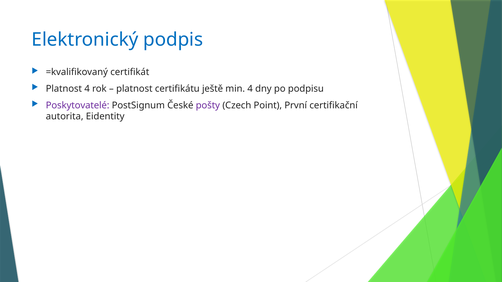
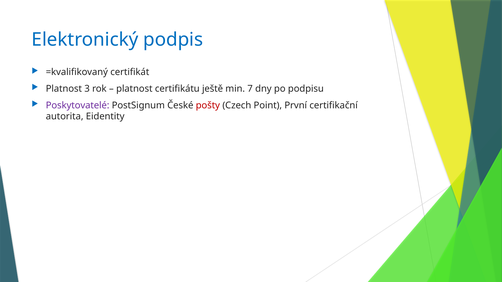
Platnost 4: 4 -> 3 (87, 89)
min 4: 4 -> 7 (250, 89)
pošty colour: purple -> red (208, 105)
